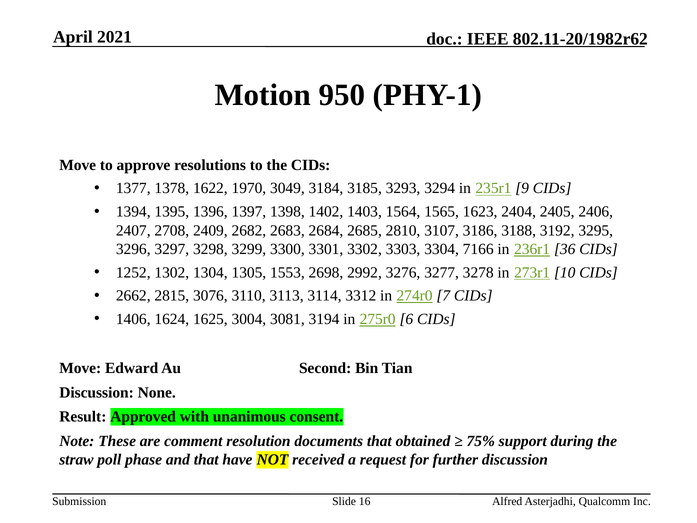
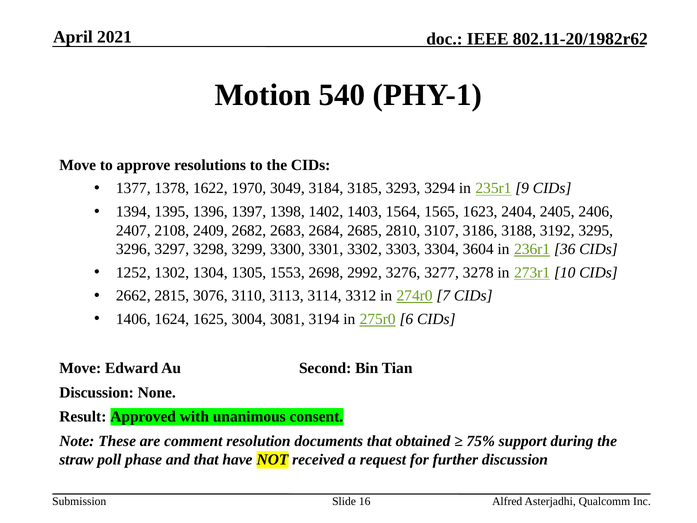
950: 950 -> 540 (342, 95)
2708: 2708 -> 2108 (172, 230)
7166: 7166 -> 3604 (478, 249)
